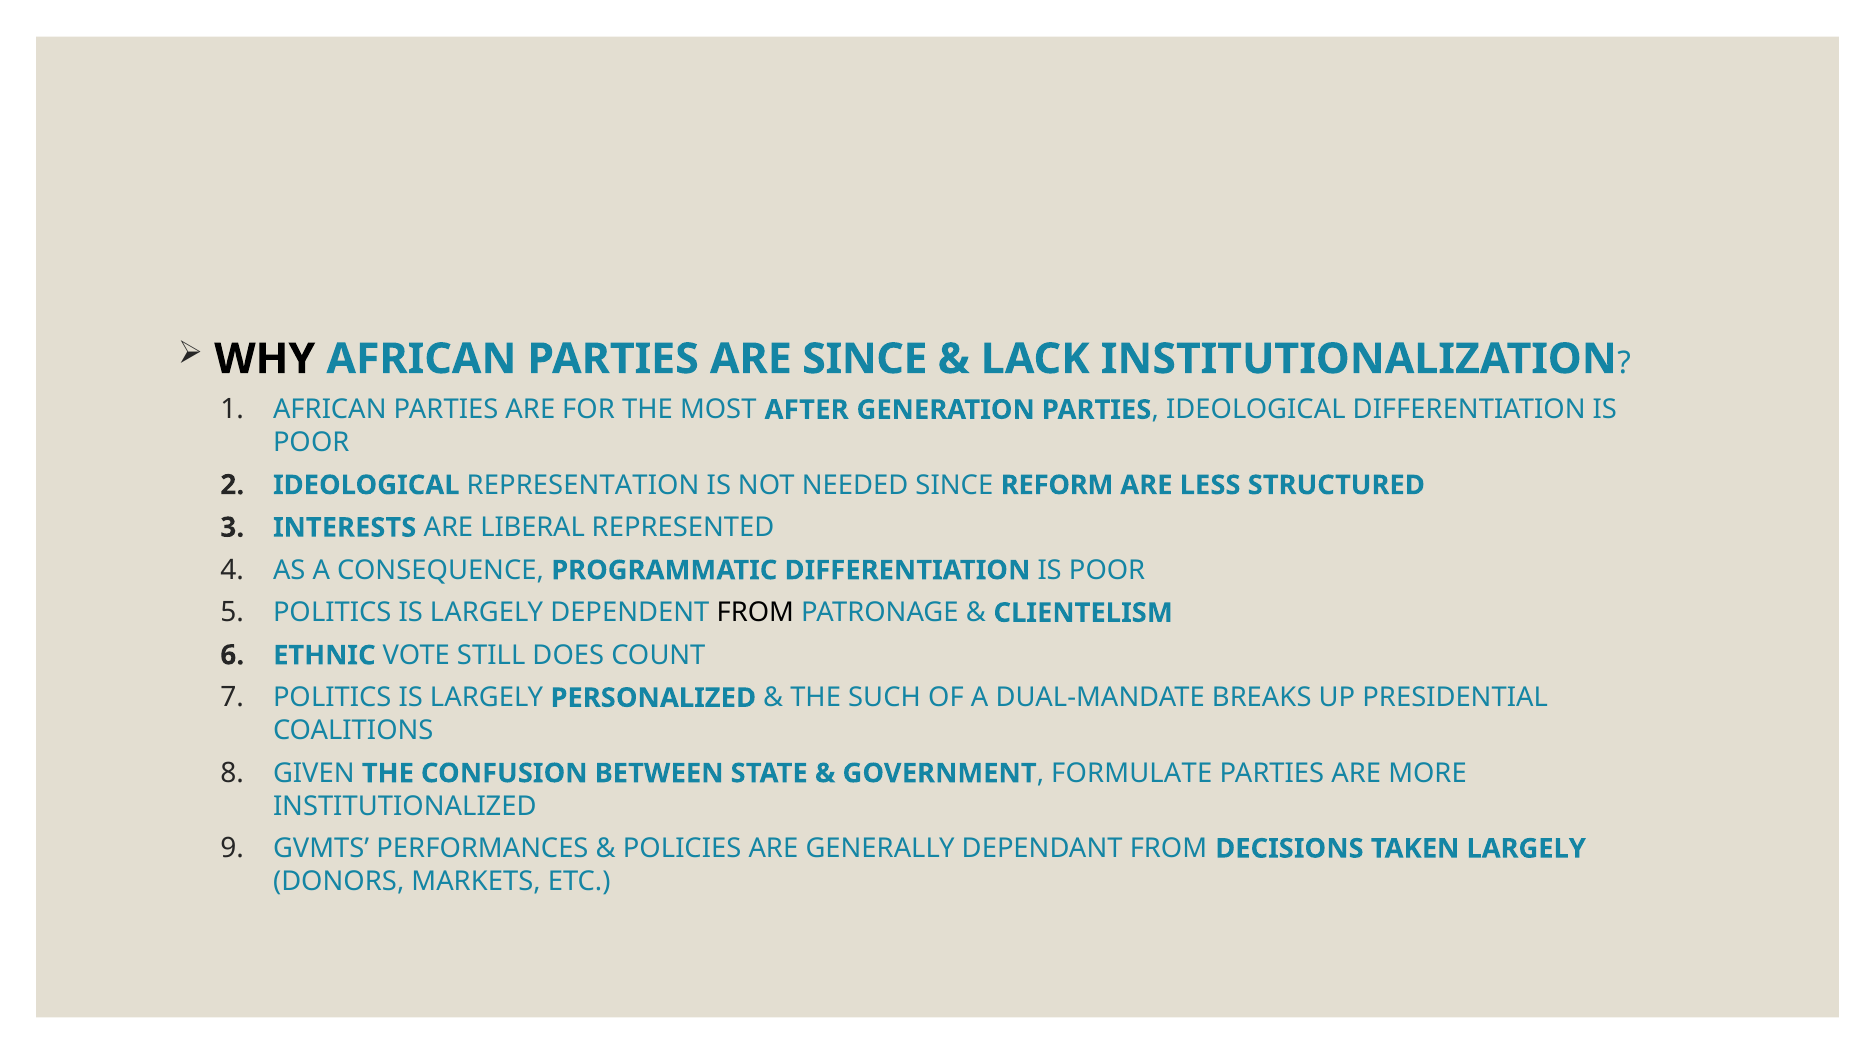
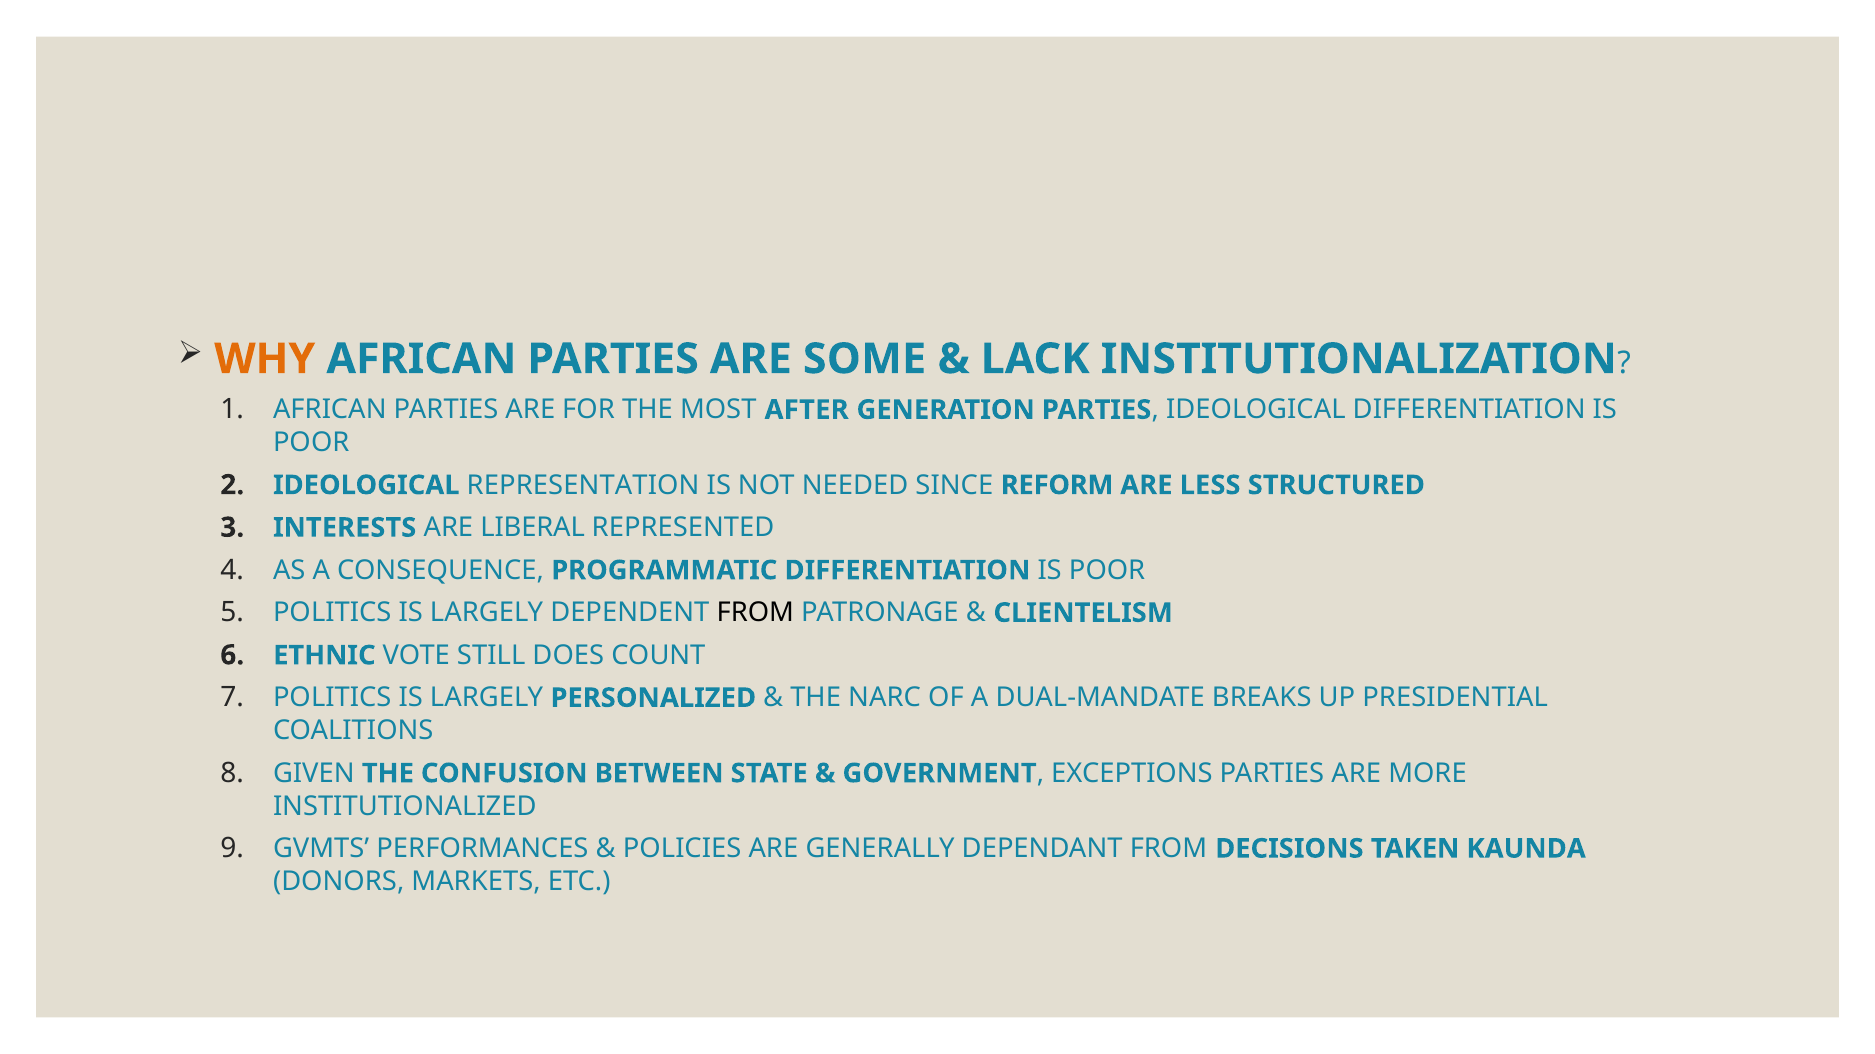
WHY colour: black -> orange (265, 359)
ARE SINCE: SINCE -> SOME (865, 359)
SUCH: SUCH -> NARC (885, 698)
FORMULATE: FORMULATE -> EXCEPTIONS (1132, 774)
TAKEN LARGELY: LARGELY -> KAUNDA (1526, 849)
